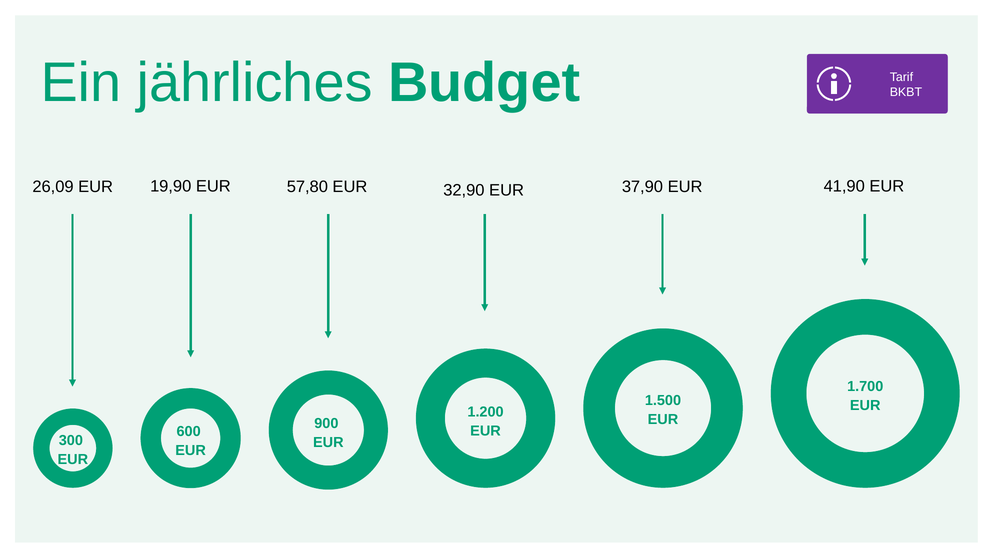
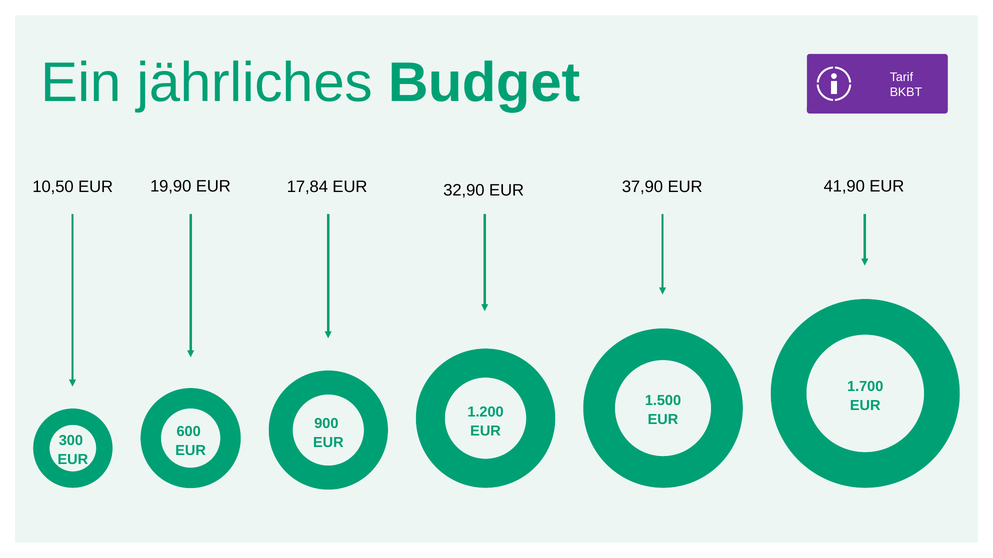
26,09: 26,09 -> 10,50 (53, 187)
57,80: 57,80 -> 17,84 (307, 187)
